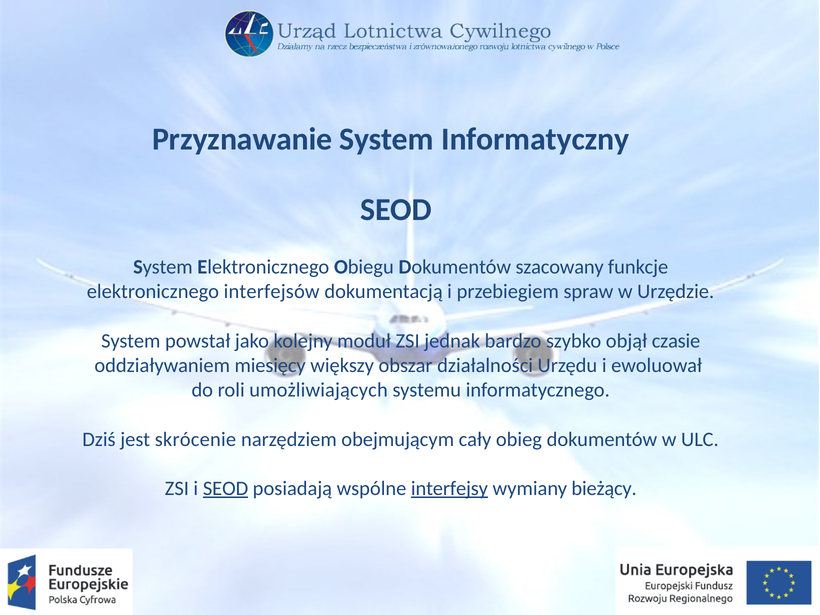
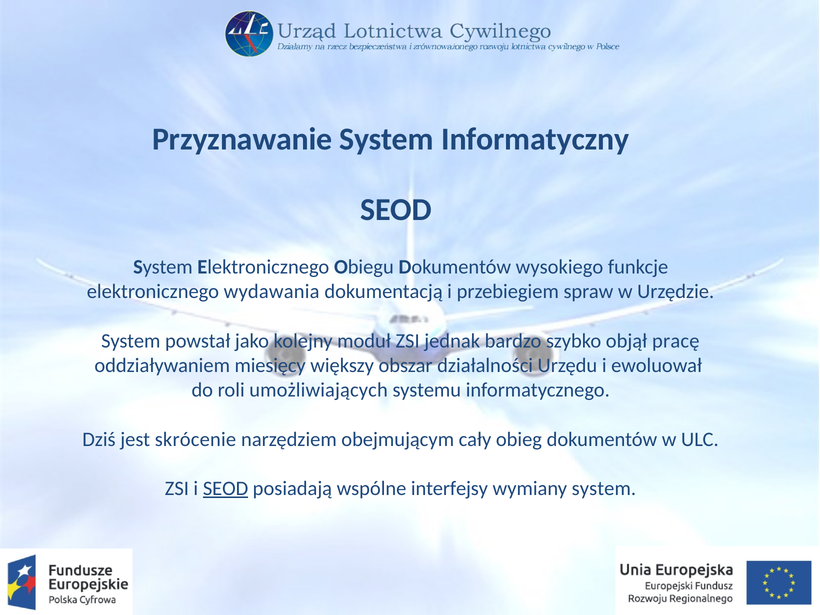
szacowany: szacowany -> wysokiego (560, 267)
interfejsów: interfejsów -> wydawania (272, 292)
czasie: czasie -> pracę (676, 341)
interfejsy underline: present -> none (449, 489)
wymiany bieżący: bieżący -> system (604, 489)
